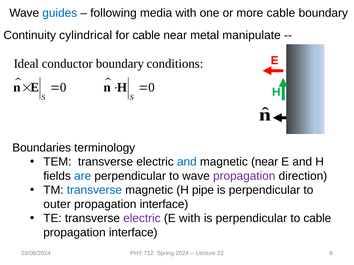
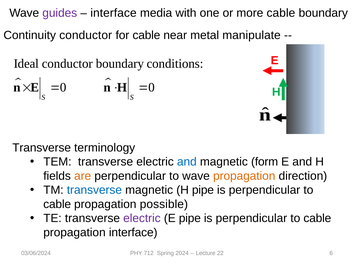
guides colour: blue -> purple (60, 13)
following: following -> interface (113, 13)
Continuity cylindrical: cylindrical -> conductor (86, 35)
Boundaries: Boundaries -> Transverse (42, 148)
magnetic near: near -> form (265, 162)
are colour: blue -> orange (83, 176)
propagation colour: purple -> orange (244, 176)
outer: outer -> cable (57, 205)
interface: interface -> possible (164, 205)
E with: with -> pipe (190, 219)
